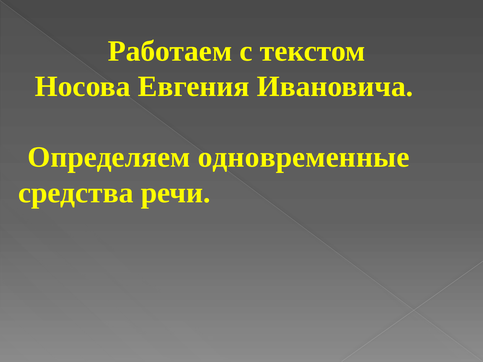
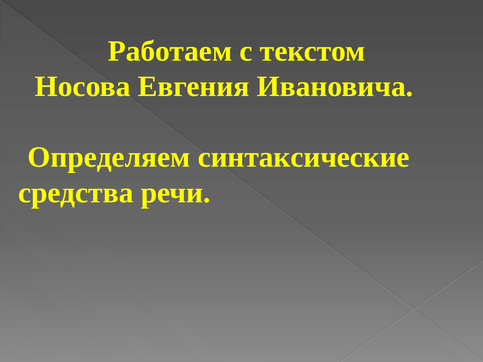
одновременные: одновременные -> синтаксические (304, 157)
